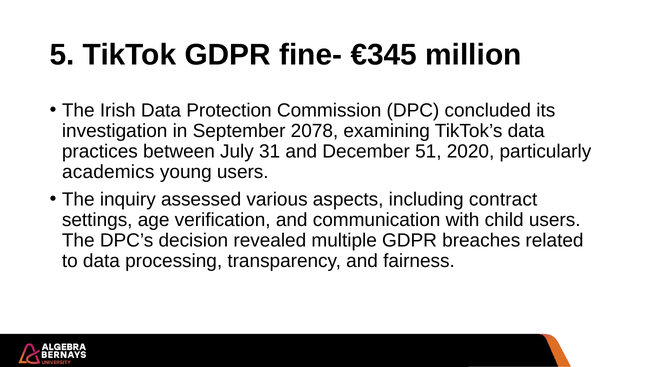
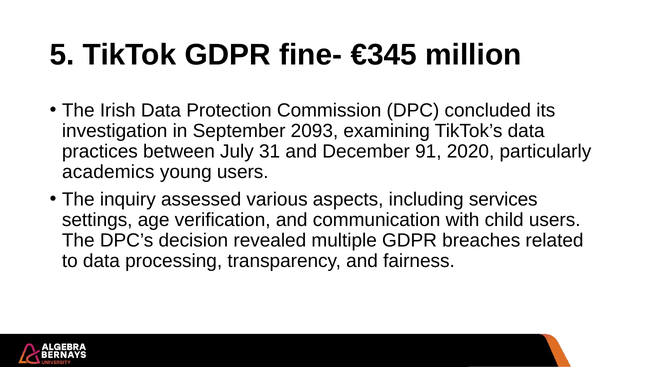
2078: 2078 -> 2093 (314, 131)
51: 51 -> 91 (428, 151)
contract: contract -> services (503, 199)
